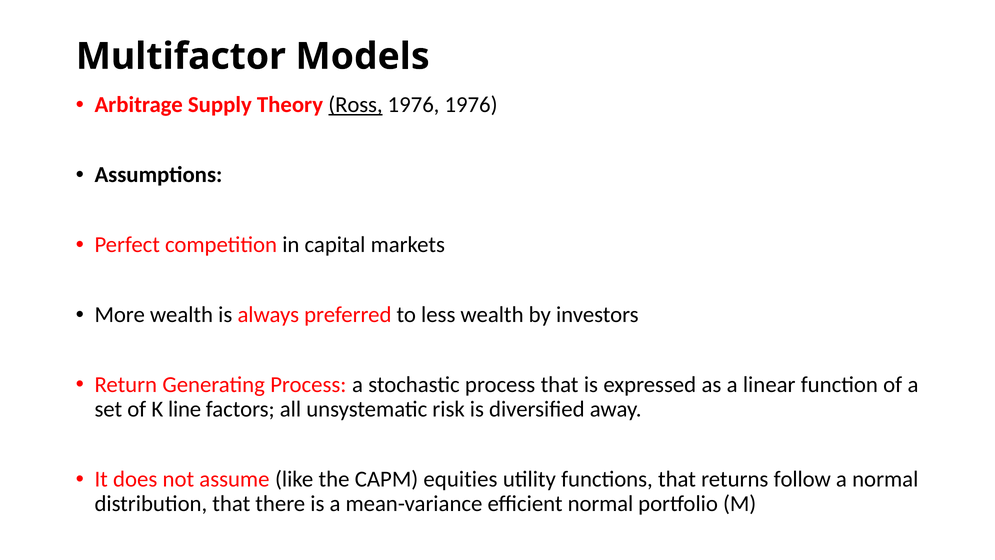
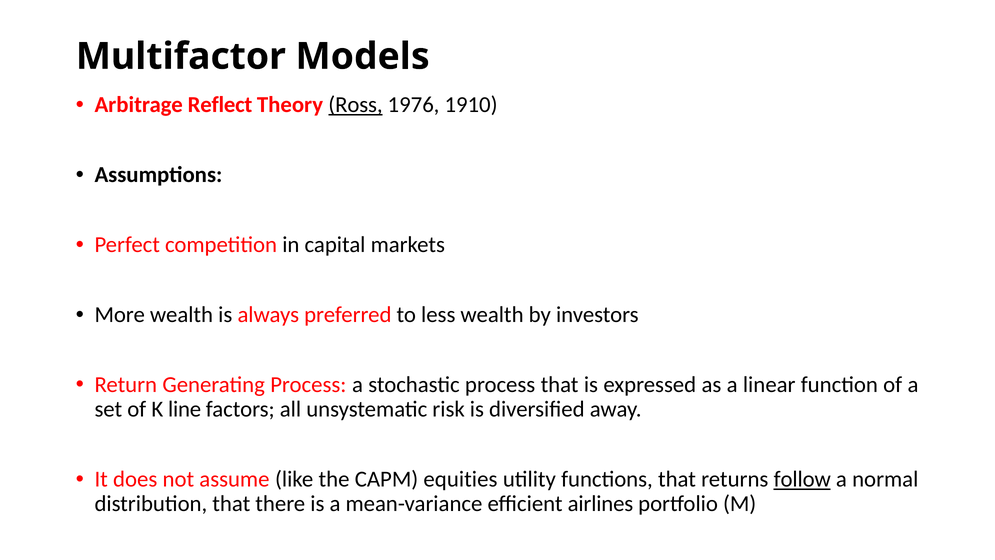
Supply: Supply -> Reflect (220, 105)
1976 1976: 1976 -> 1910 (471, 105)
follow underline: none -> present (802, 479)
efficient normal: normal -> airlines (600, 504)
